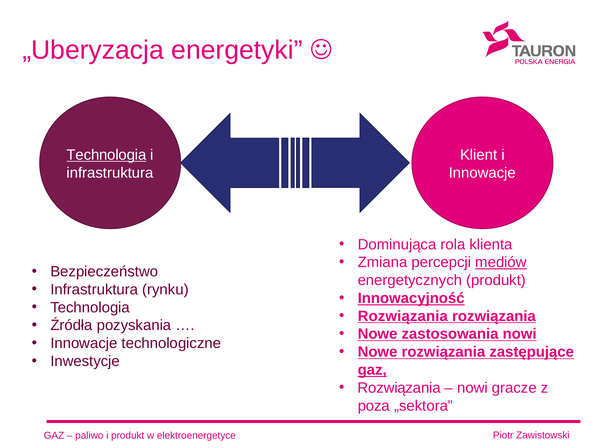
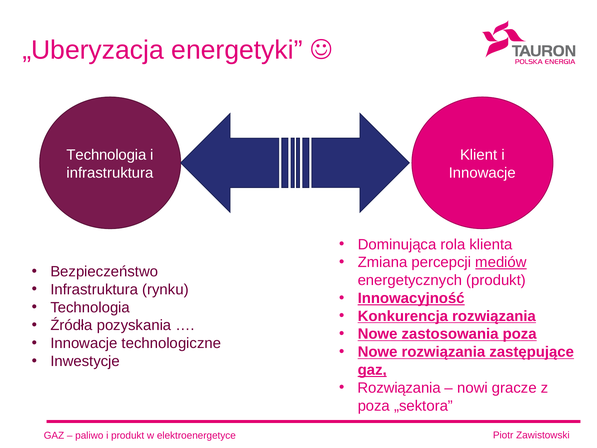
Technologia underline: present -> none (106, 155)
Rozwiązania: Rozwiązania -> Konkurencja (403, 316)
zastosowania nowi: nowi -> poza (520, 334)
